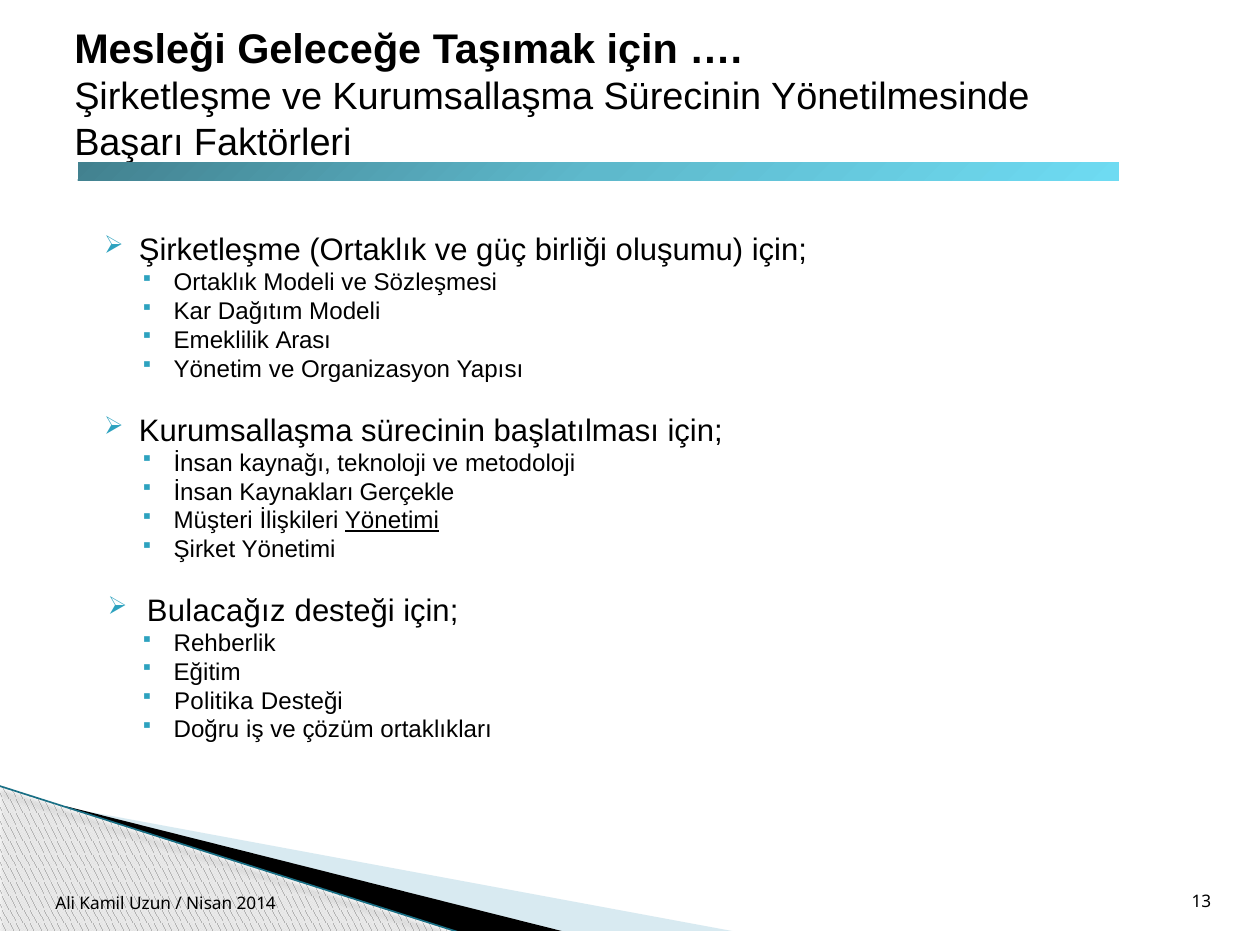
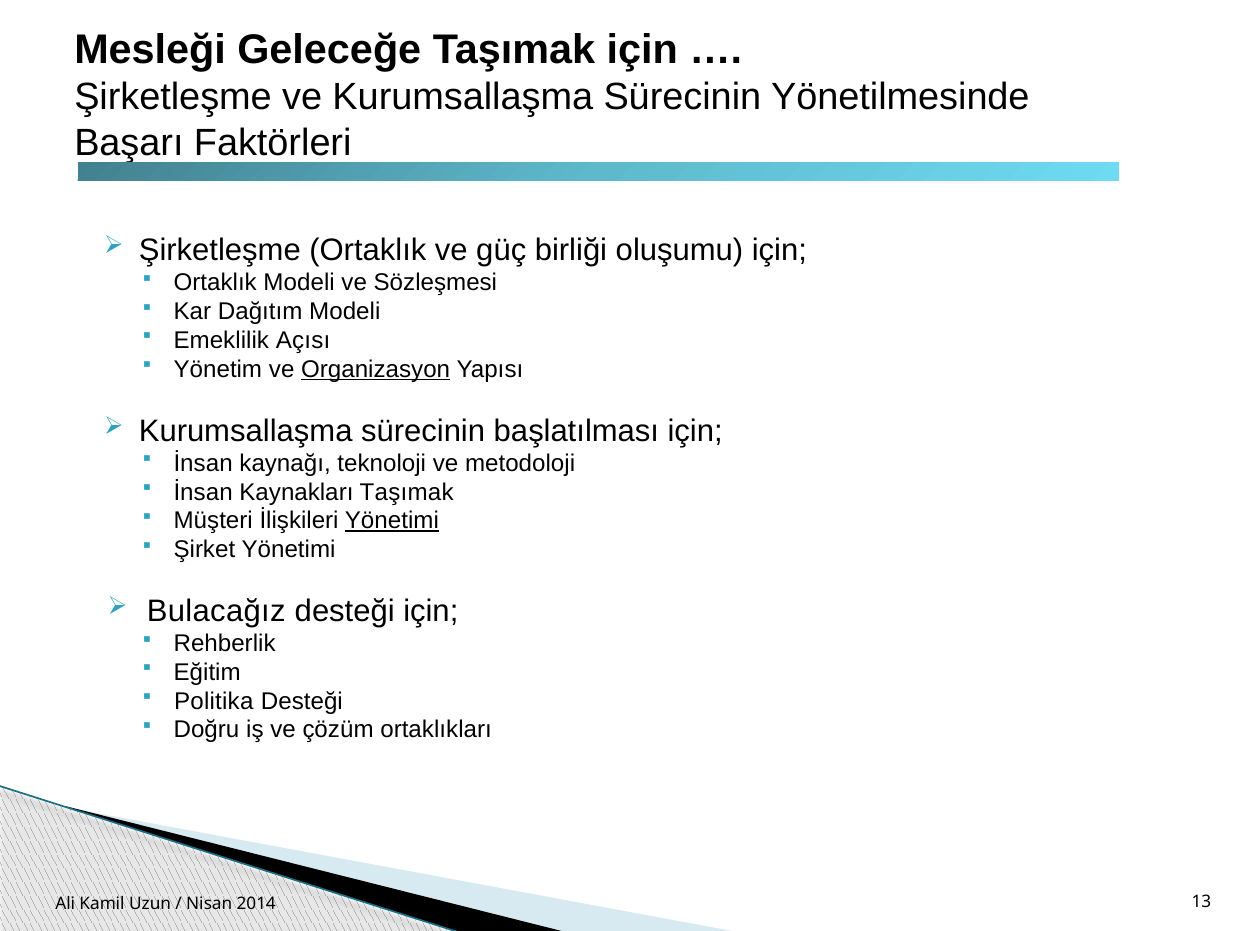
Arası: Arası -> Açısı (303, 340)
Organizasyon underline: none -> present (376, 369)
Kaynakları Gerçekle: Gerçekle -> Taşımak (407, 492)
